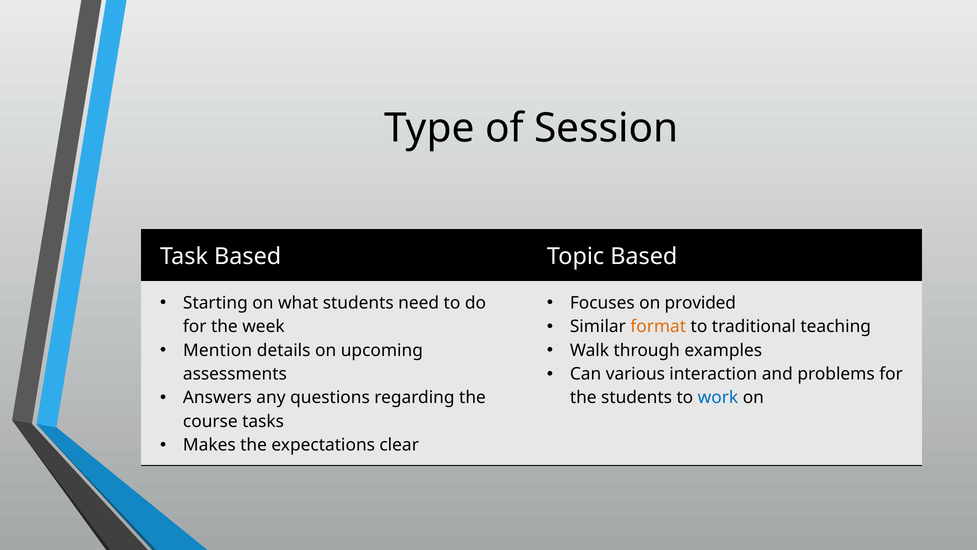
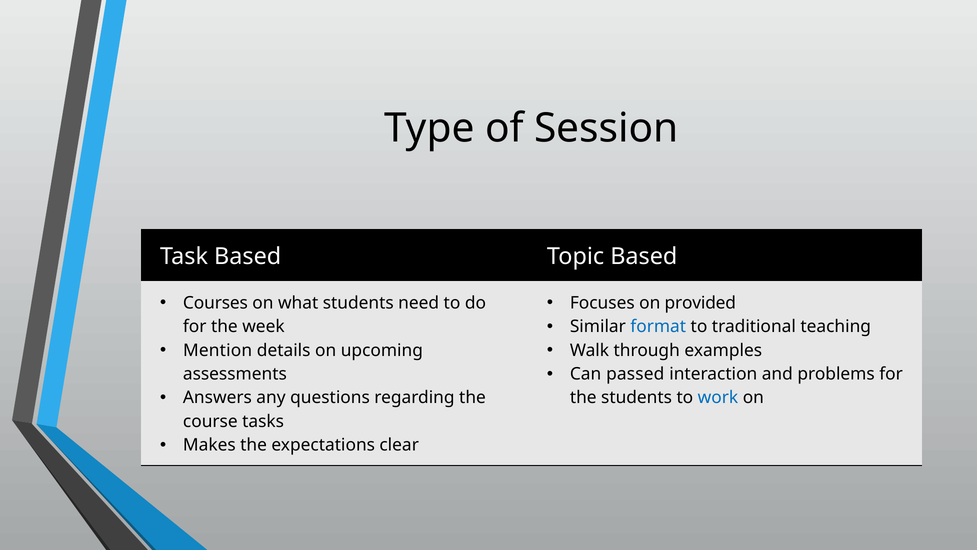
Starting: Starting -> Courses (215, 303)
format colour: orange -> blue (658, 326)
various: various -> passed (635, 374)
